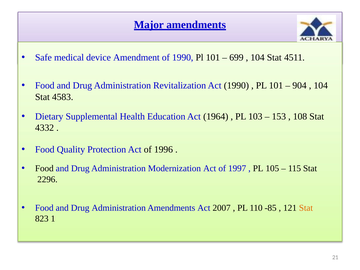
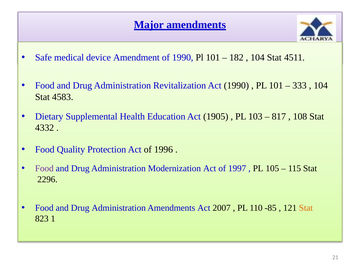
699: 699 -> 182 (236, 58)
904: 904 -> 333 (300, 86)
1964: 1964 -> 1905 (216, 116)
153: 153 -> 817 (279, 116)
Food colour: black -> purple (44, 168)
